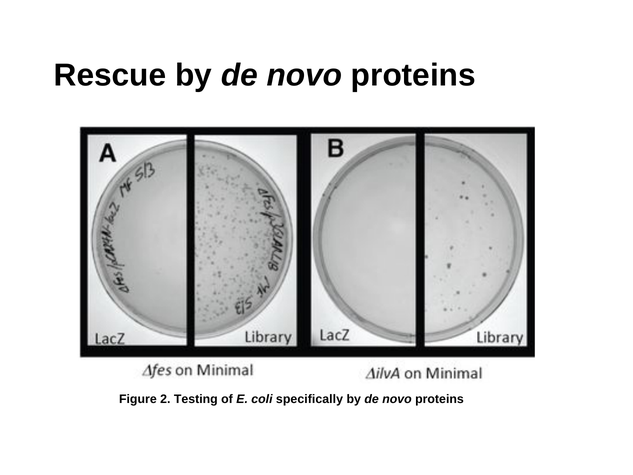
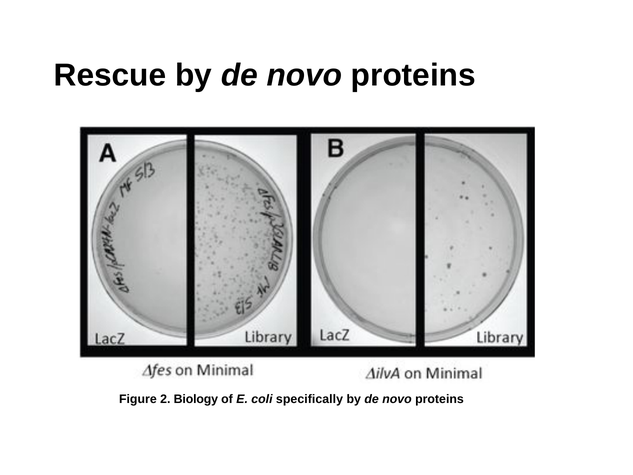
Testing: Testing -> Biology (196, 399)
